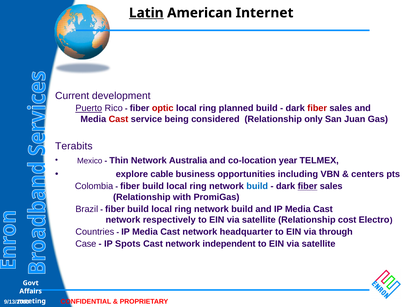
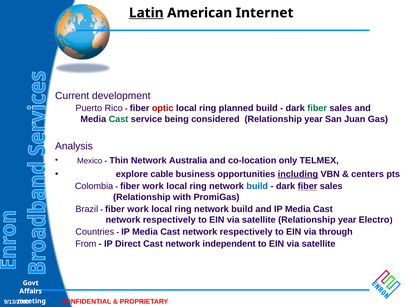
Puerto underline: present -> none (89, 108)
fiber colour: red -> green (317, 108)
Cast colour: red -> green (119, 119)
considered Relationship only: only -> year (314, 119)
Terabits: Terabits -> Analysis (74, 146)
year: year -> only (288, 160)
including underline: none -> present (298, 174)
build: build -> work (153, 186)
build: build -> work (138, 209)
satellite Relationship cost: cost -> year (347, 220)
headquarter: headquarter -> respectively (246, 232)
Case: Case -> From (86, 244)
Spots: Spots -> Direct (128, 244)
